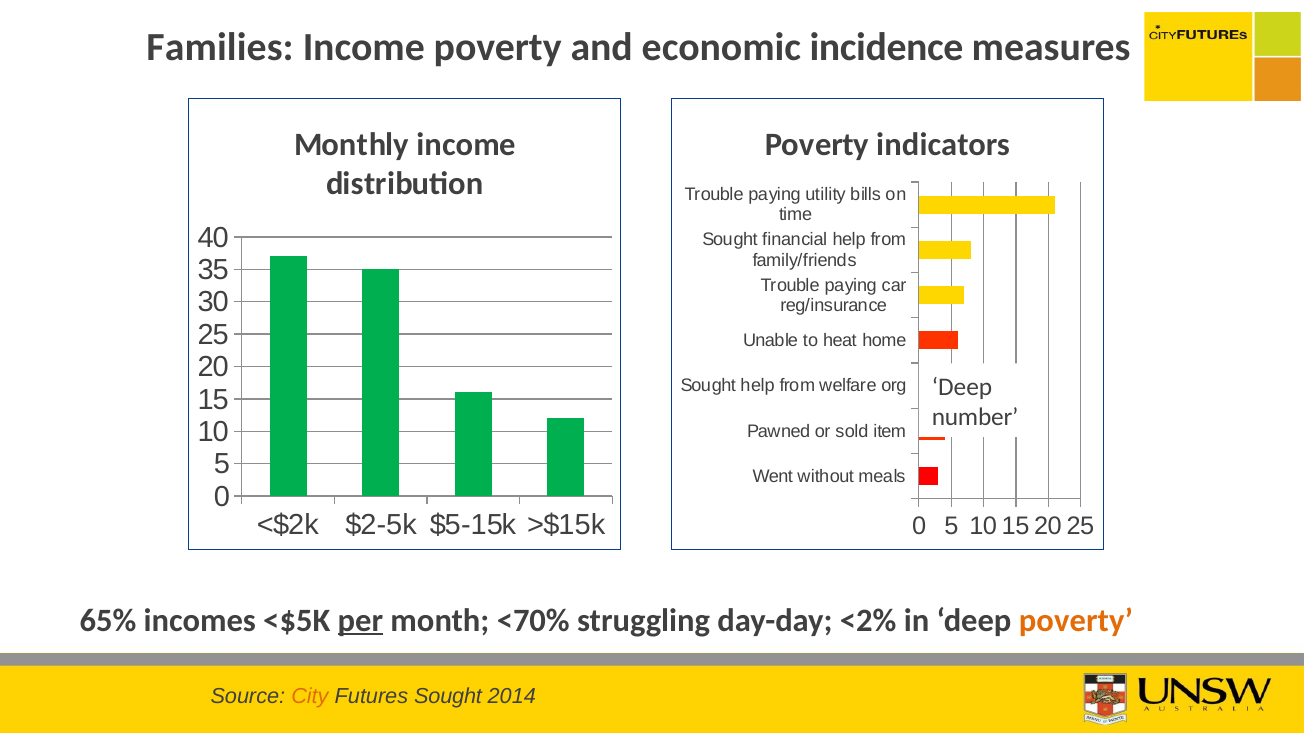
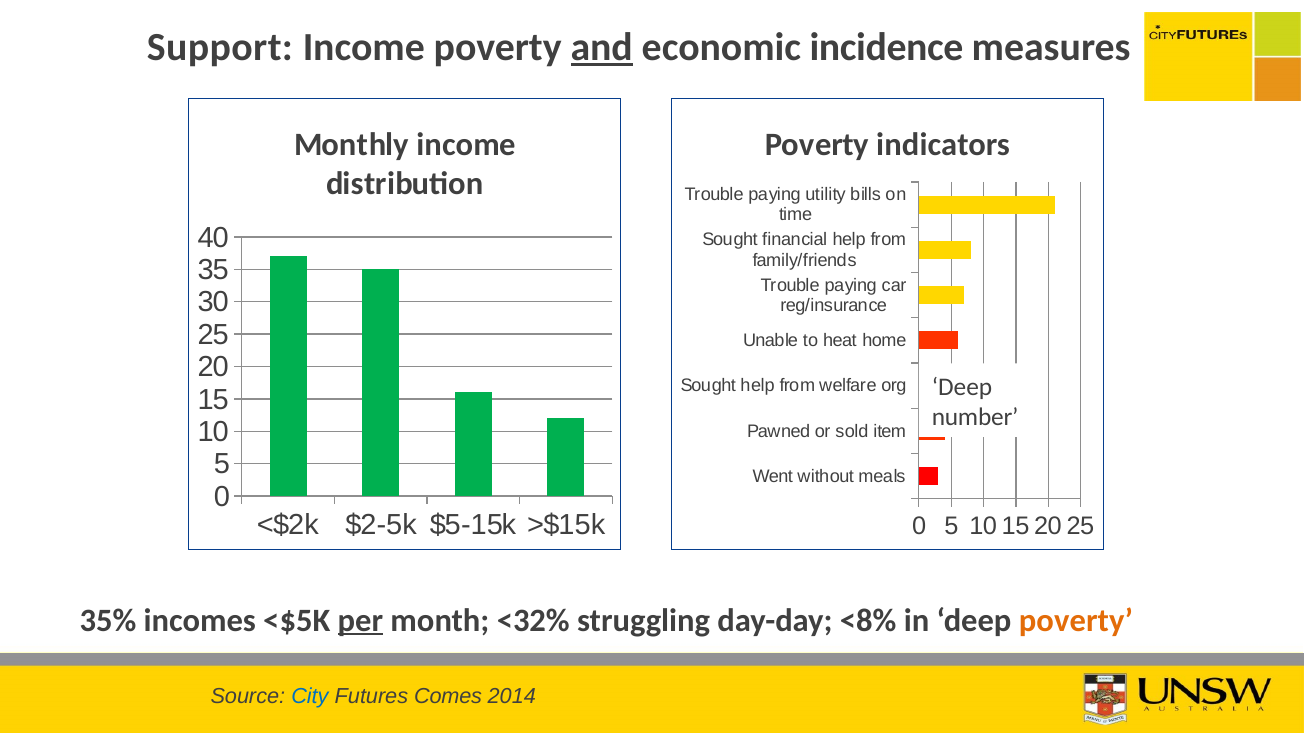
Families: Families -> Support (220, 47)
and underline: none -> present (602, 47)
65%: 65% -> 35% (108, 621)
<70%: <70% -> <32% (533, 621)
<2%: <2% -> <8% (868, 621)
City colour: orange -> blue (310, 697)
Futures Sought: Sought -> Comes (448, 697)
